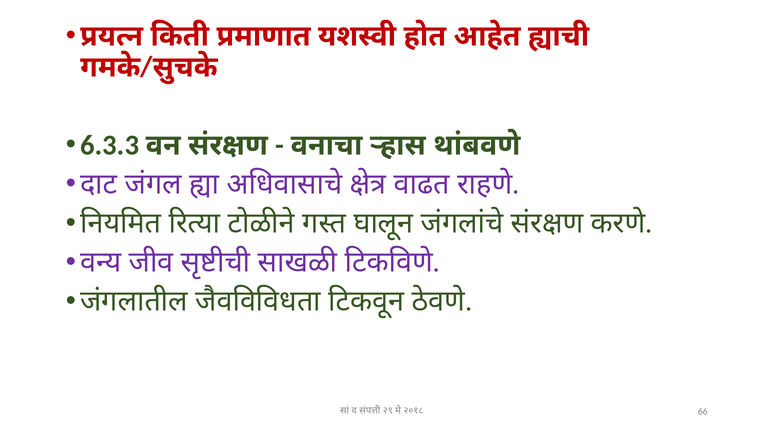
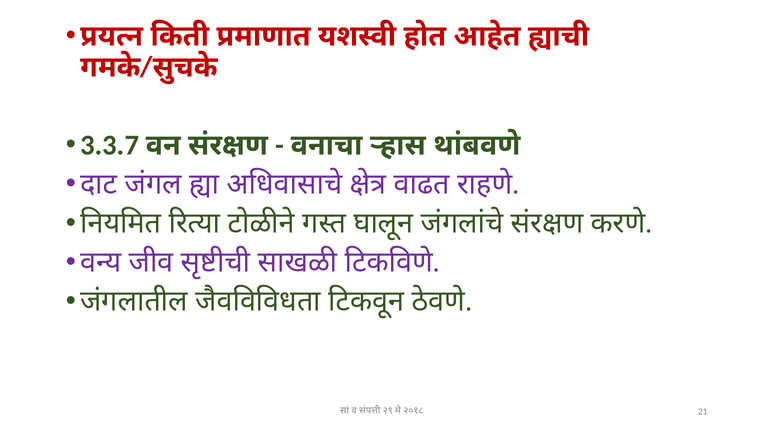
6.3.3: 6.3.3 -> 3.3.7 (110, 145)
66: 66 -> 21 (703, 411)
